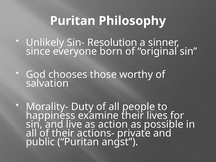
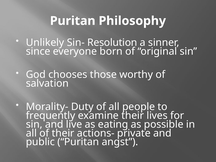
happiness: happiness -> frequently (51, 116)
action: action -> eating (113, 124)
